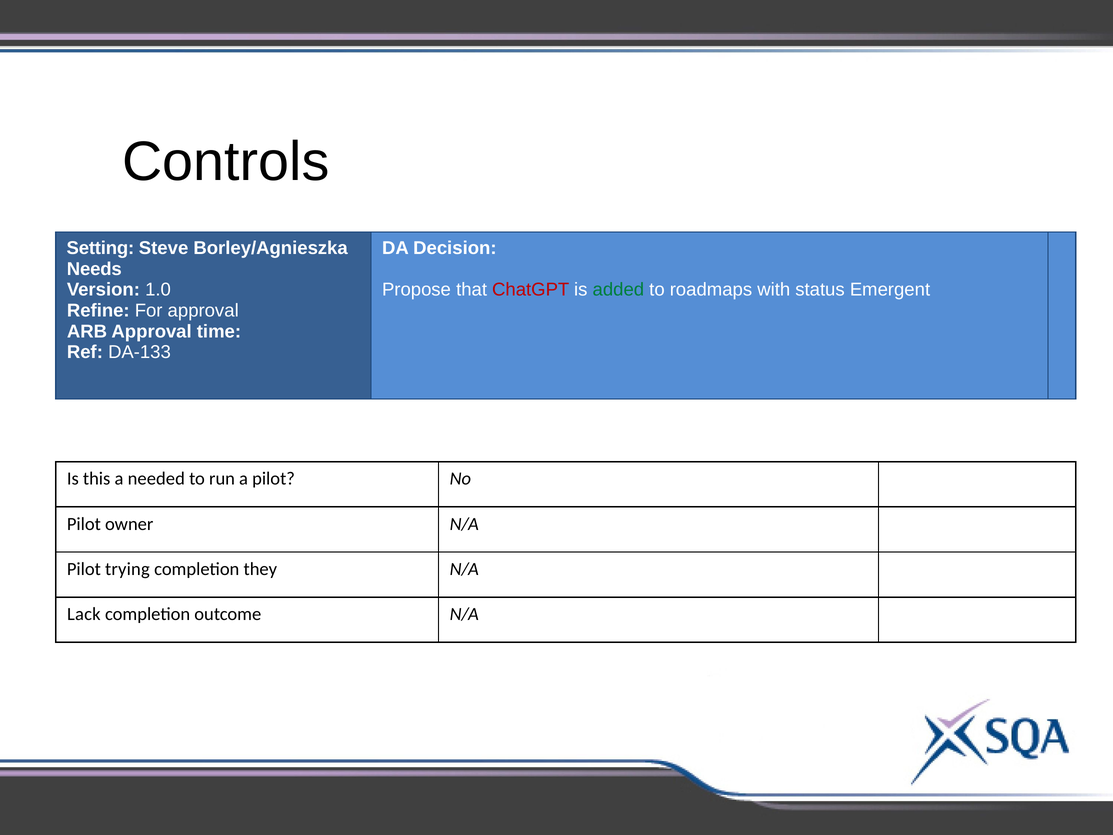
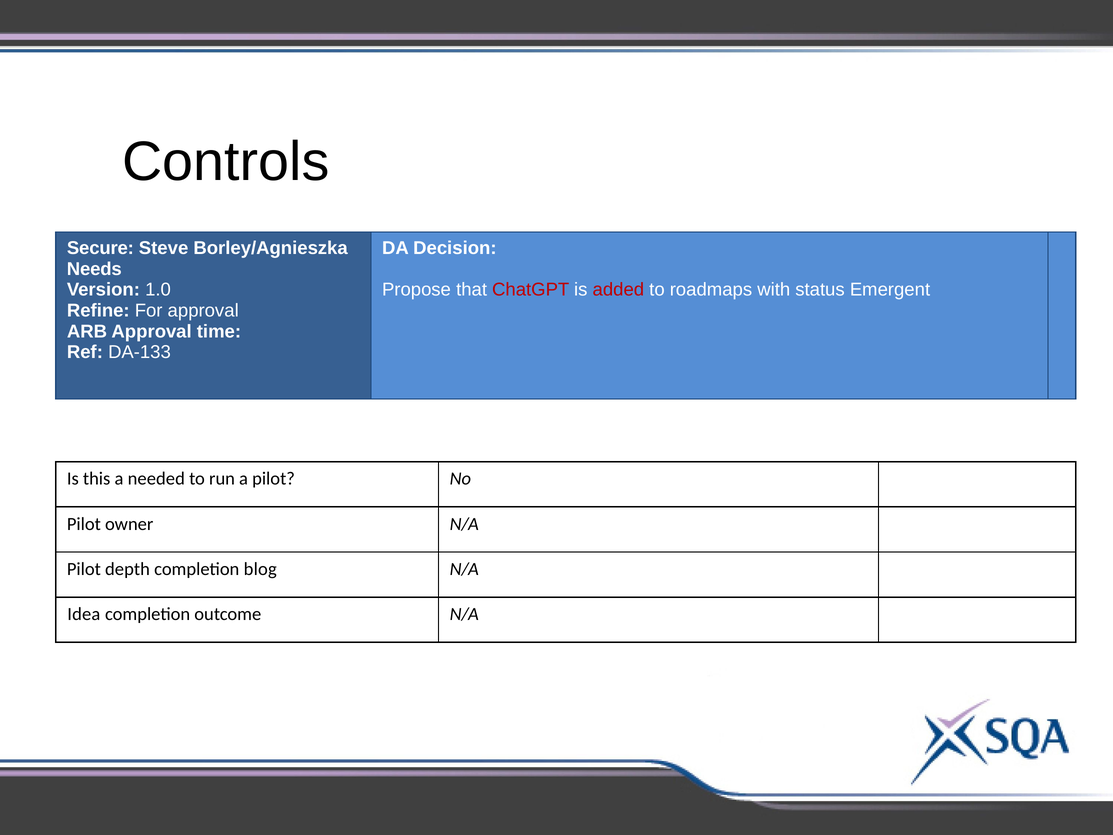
Setting: Setting -> Secure (100, 248)
added colour: green -> red (618, 290)
trying: trying -> depth (127, 569)
they: they -> blog (260, 569)
Lack: Lack -> Idea (84, 614)
